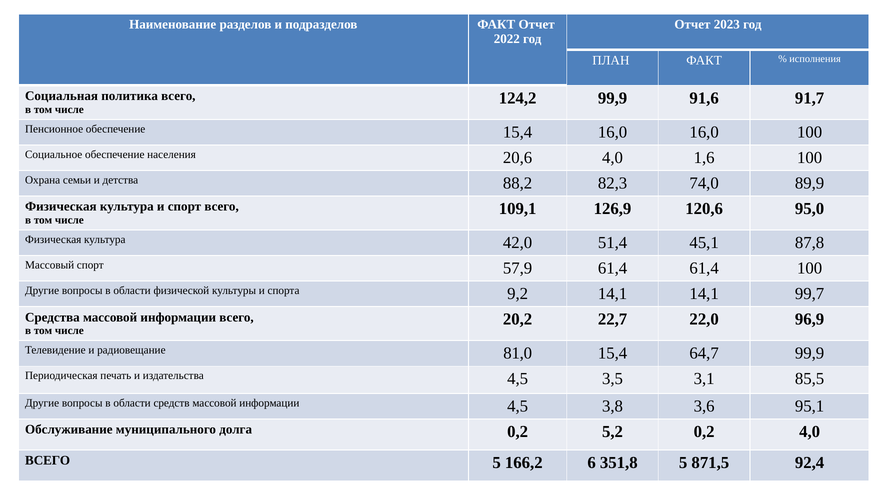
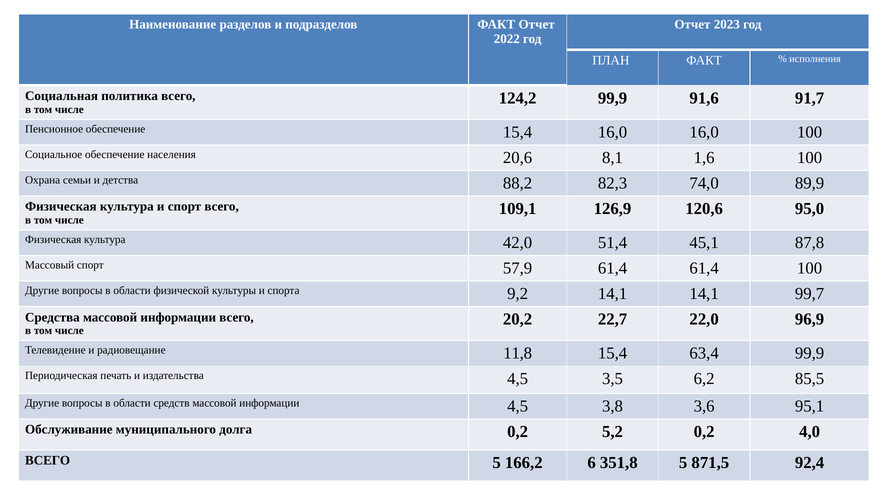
20,6 4,0: 4,0 -> 8,1 (613, 158)
81,0: 81,0 -> 11,8 (518, 353)
64,7: 64,7 -> 63,4 (704, 353)
3,1: 3,1 -> 6,2 (704, 379)
